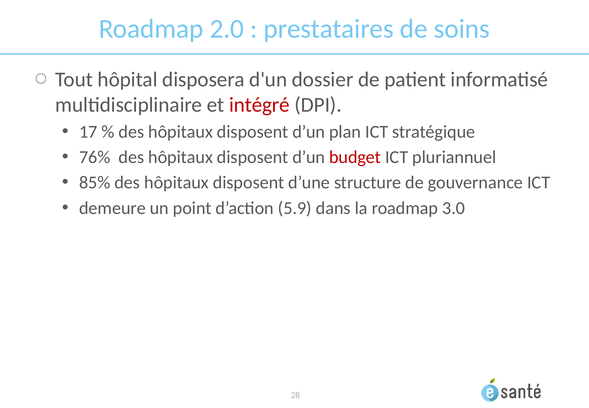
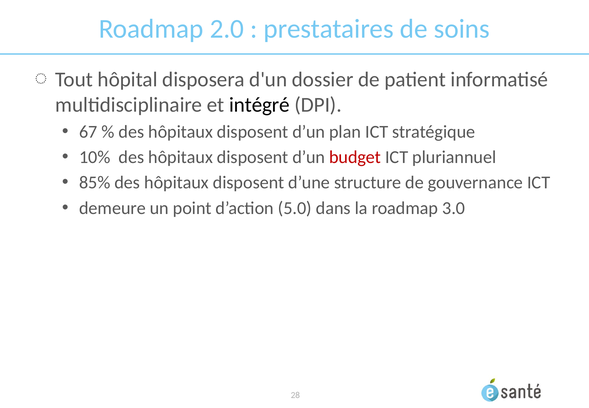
intégré colour: red -> black (259, 105)
17: 17 -> 67 (88, 132)
76%: 76% -> 10% (95, 157)
5.9: 5.9 -> 5.0 (295, 208)
